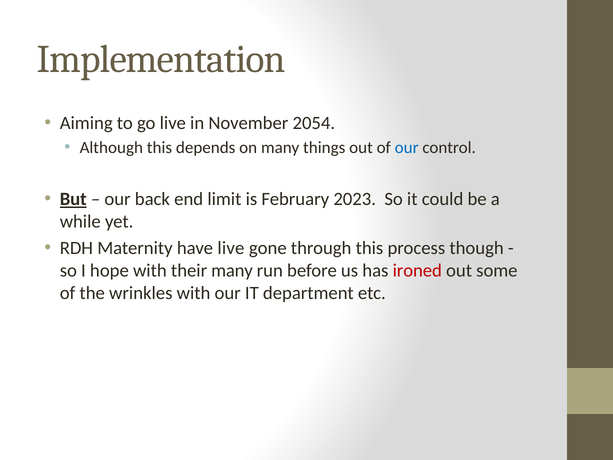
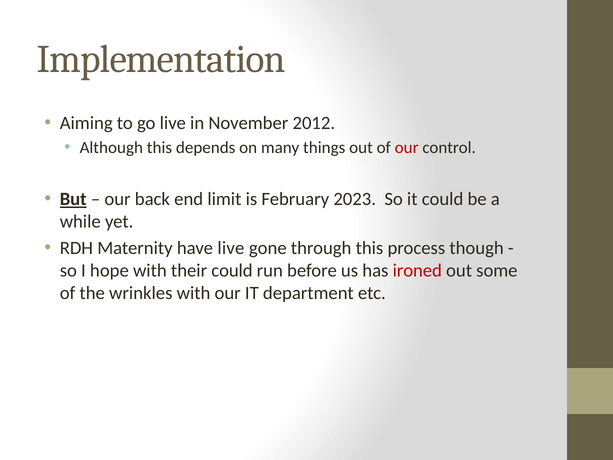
2054: 2054 -> 2012 (314, 123)
our colour: blue -> red (407, 148)
their many: many -> could (232, 270)
